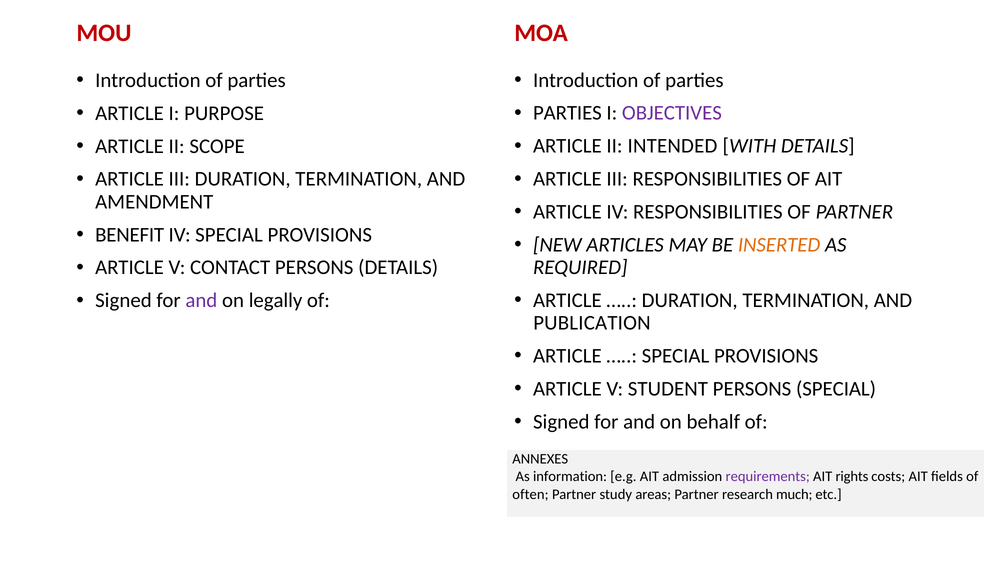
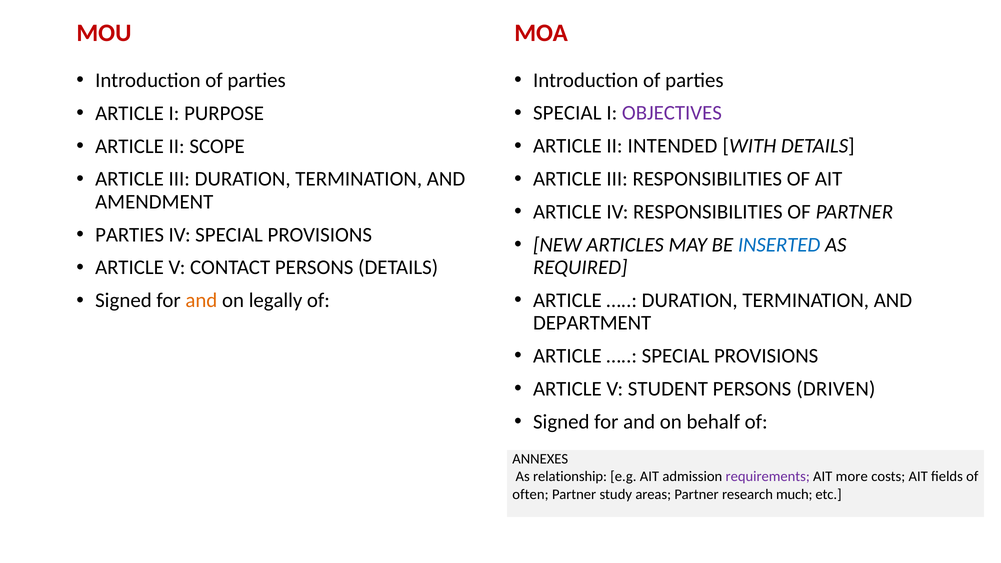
PARTIES: PARTIES -> SPECIAL (567, 113)
BENEFIT: BENEFIT -> PARTIES (130, 235)
INSERTED colour: orange -> blue (779, 245)
and colour: purple -> orange (201, 301)
PUBLICATION: PUBLICATION -> DEPARTMENT (592, 323)
PERSONS SPECIAL: SPECIAL -> DRIVEN (836, 389)
information: information -> relationship (570, 477)
rights: rights -> more (852, 477)
